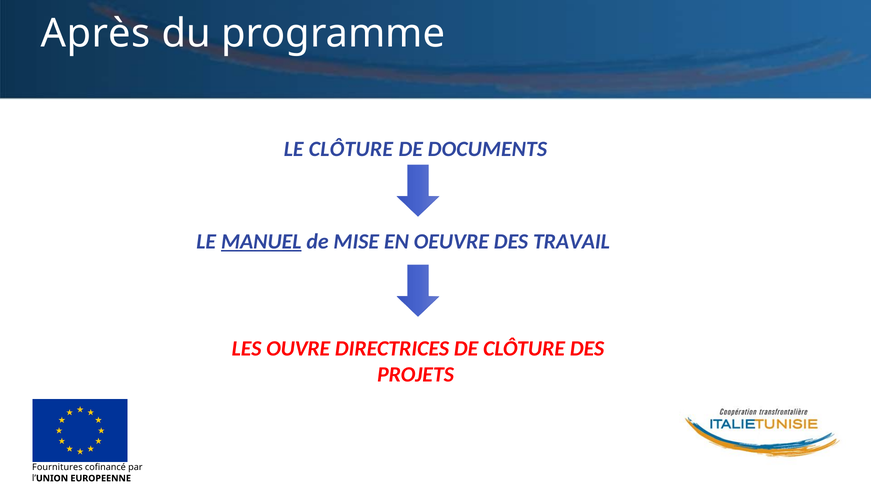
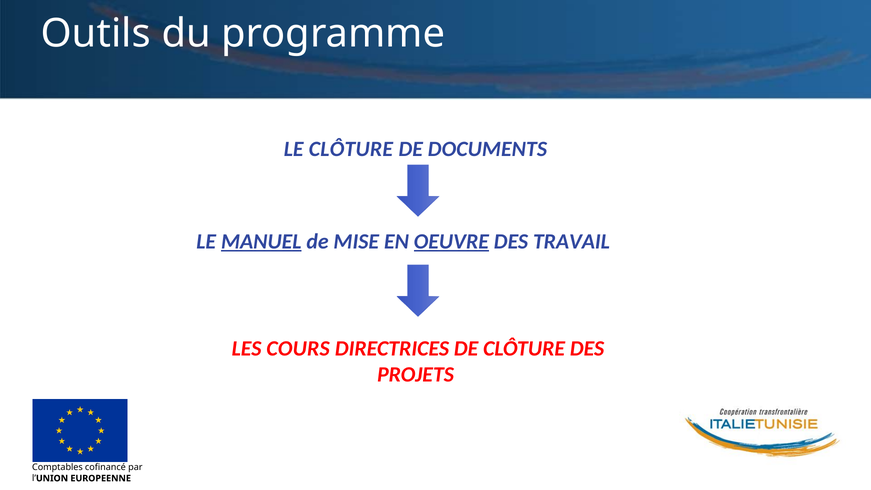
Après: Après -> Outils (96, 34)
OEUVRE underline: none -> present (451, 241)
OUVRE: OUVRE -> COURS (298, 349)
Fournitures: Fournitures -> Comptables (57, 467)
